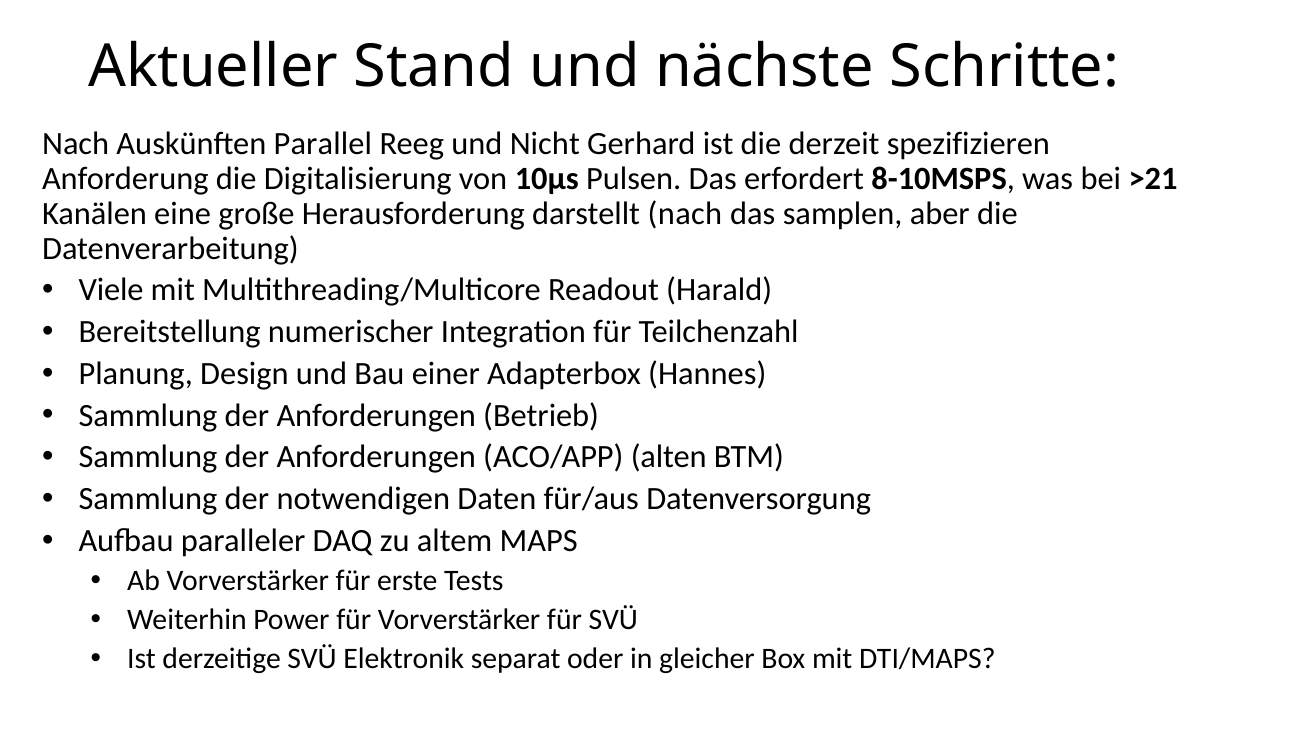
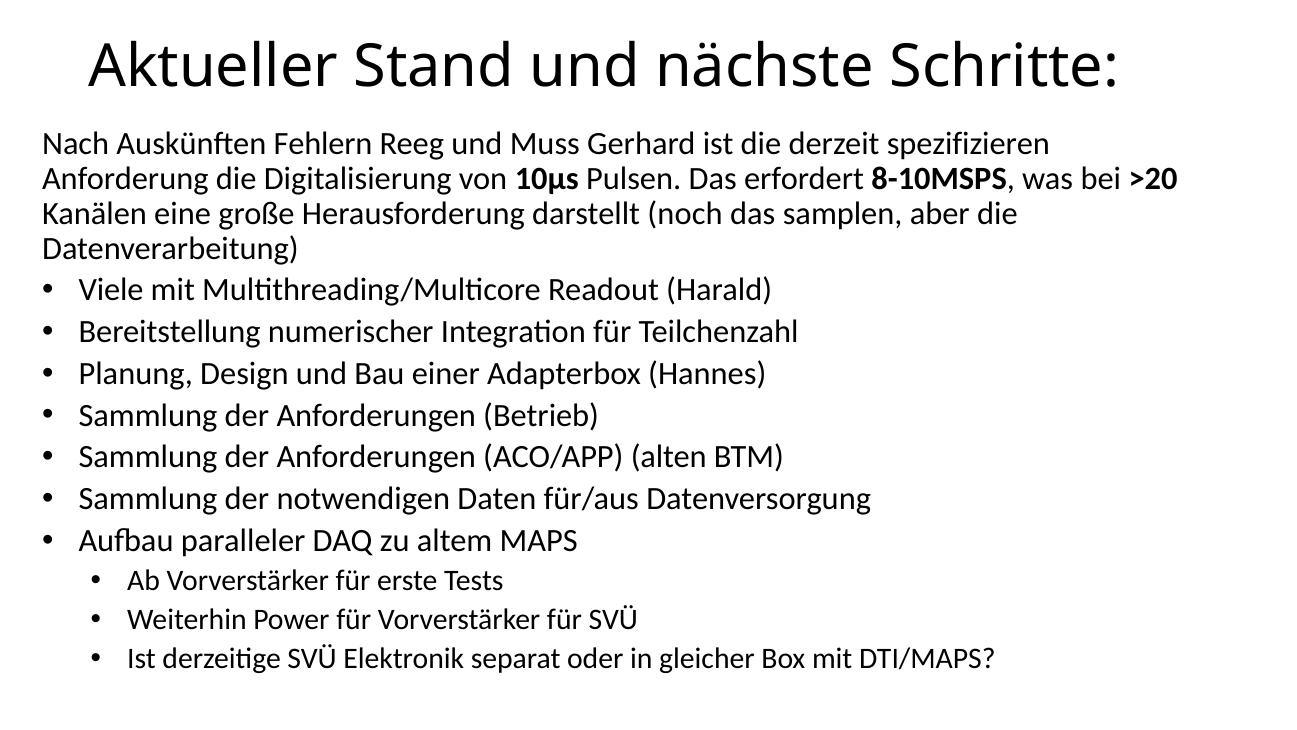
Parallel: Parallel -> Fehlern (323, 143)
Nicht: Nicht -> Muss (545, 143)
>21: >21 -> >20 (1153, 178)
darstellt nach: nach -> noch (685, 213)
